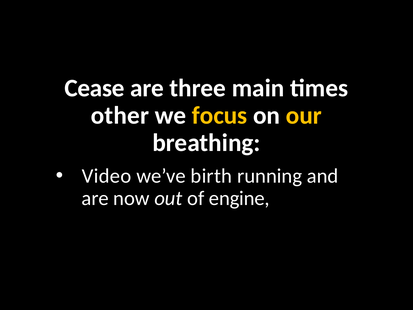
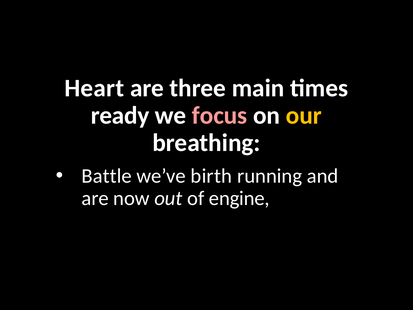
Cease: Cease -> Heart (94, 88)
other: other -> ready (120, 115)
focus colour: yellow -> pink (220, 115)
Video: Video -> Battle (107, 176)
